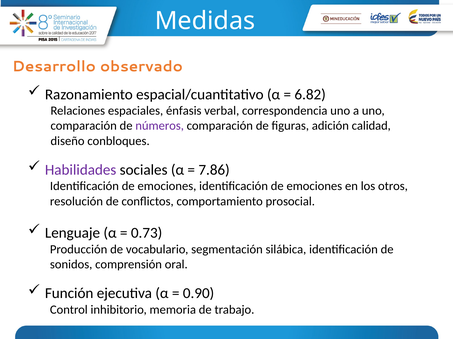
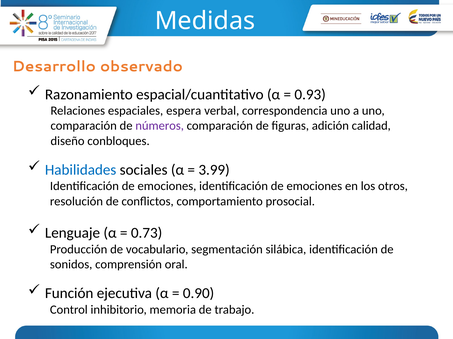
6.82: 6.82 -> 0.93 (310, 95)
énfasis: énfasis -> espera (184, 111)
Habilidades colour: purple -> blue (81, 170)
7.86: 7.86 -> 3.99 (214, 170)
